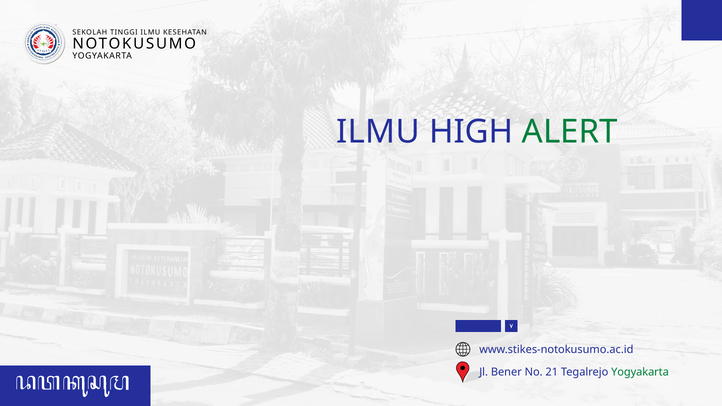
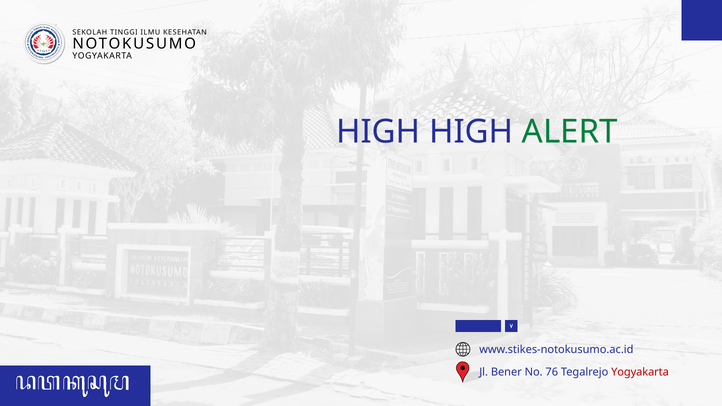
ILMU: ILMU -> HIGH (378, 132)
21: 21 -> 76 (552, 372)
Yogyakarta colour: green -> red (640, 372)
